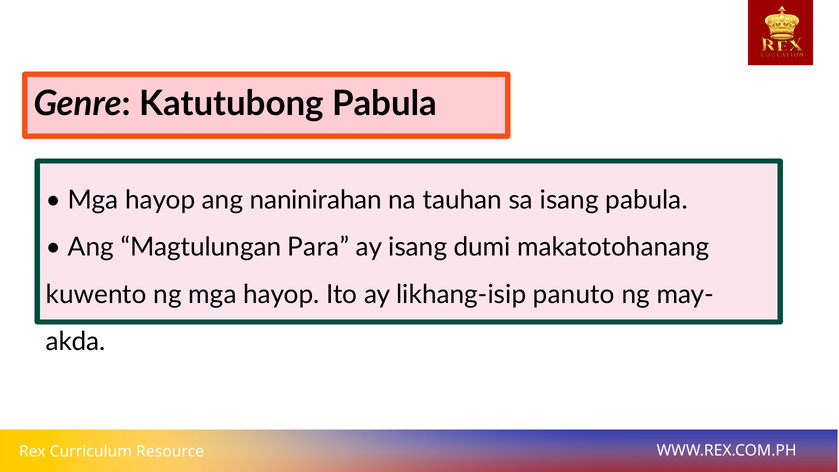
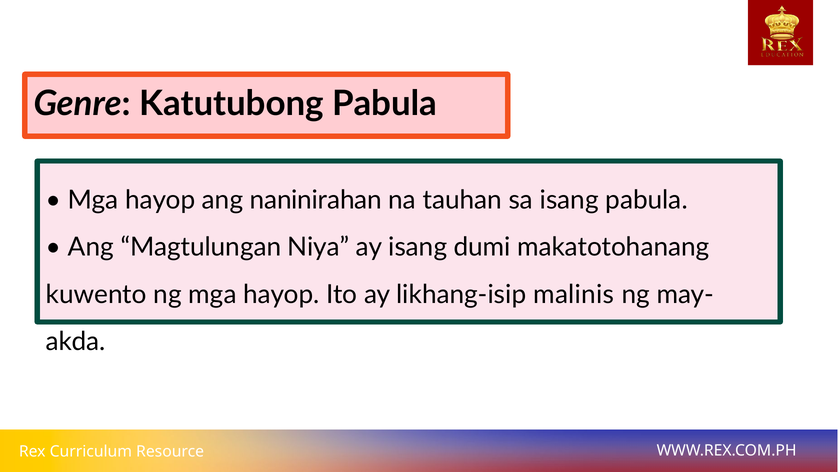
Para: Para -> Niya (318, 247)
panuto: panuto -> malinis (574, 294)
